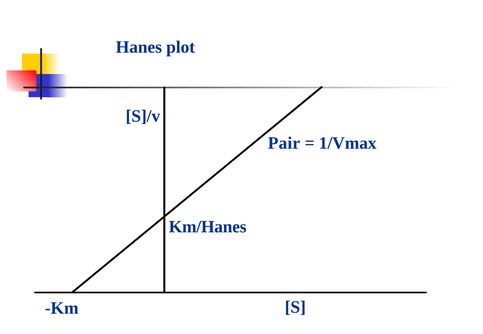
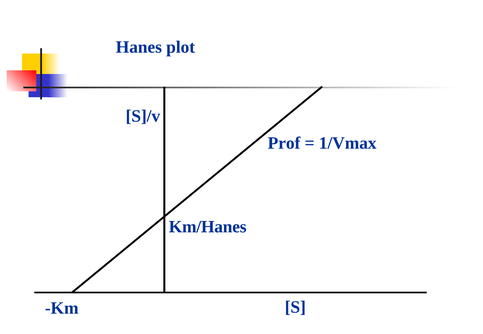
Pair: Pair -> Prof (284, 143)
